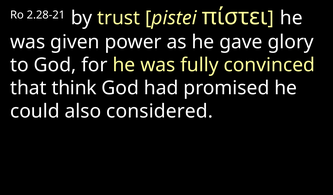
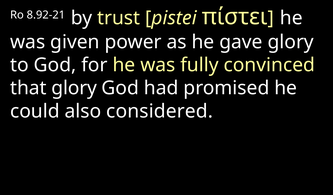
2.28-21: 2.28-21 -> 8.92-21 (46, 15)
that think: think -> glory (74, 88)
